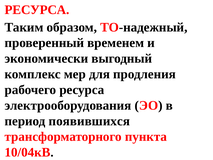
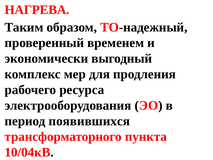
РЕСУРСА: РЕСУРСА -> НАГРЕВА (37, 10)
